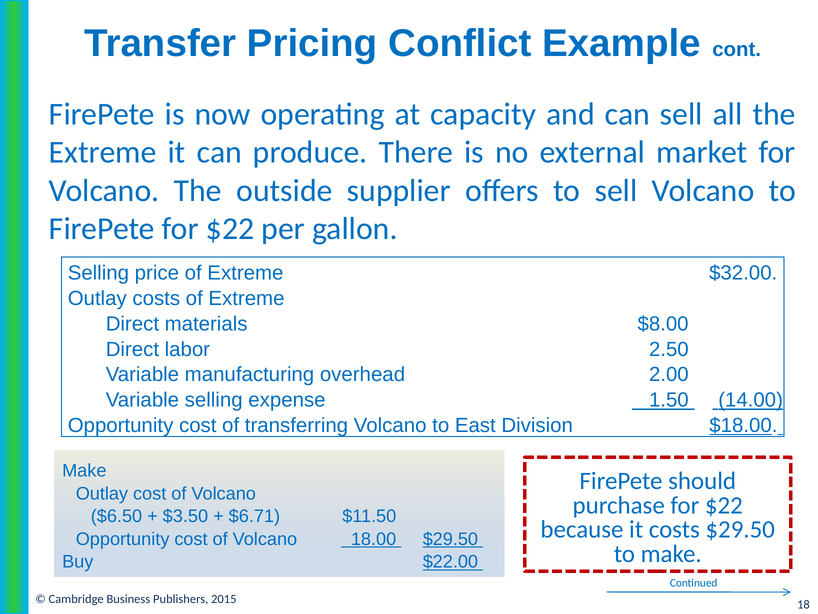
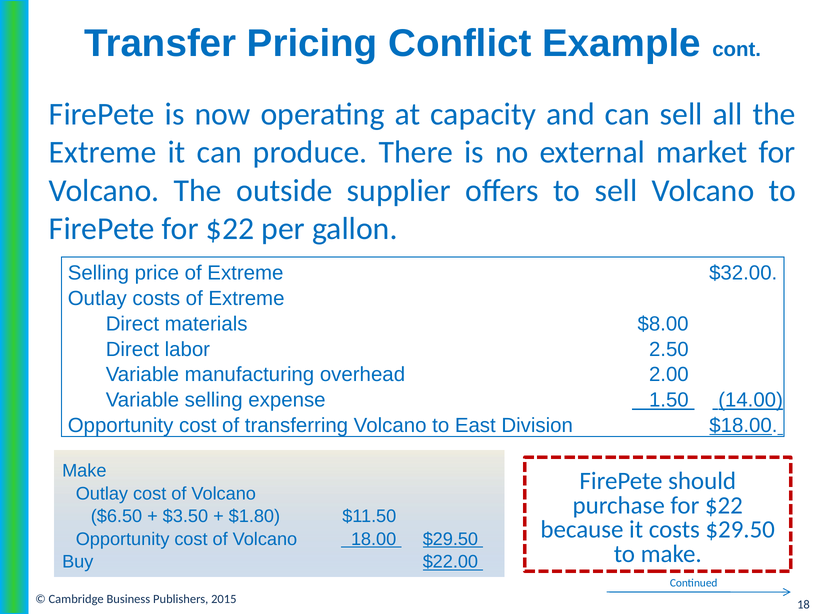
$6.71: $6.71 -> $1.80 (254, 516)
